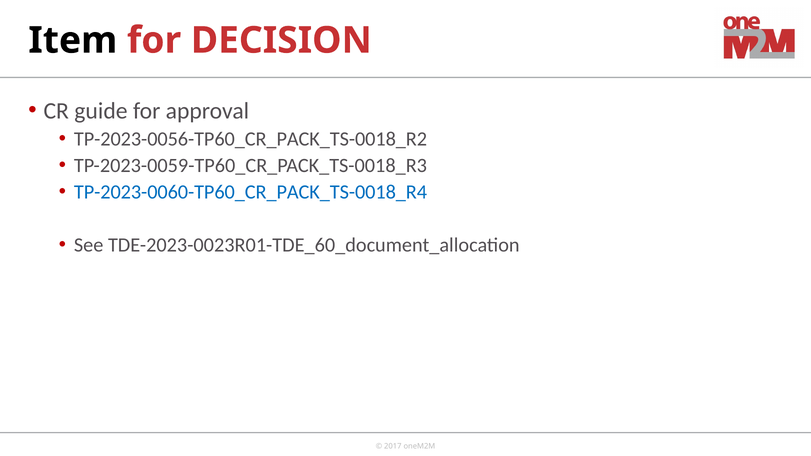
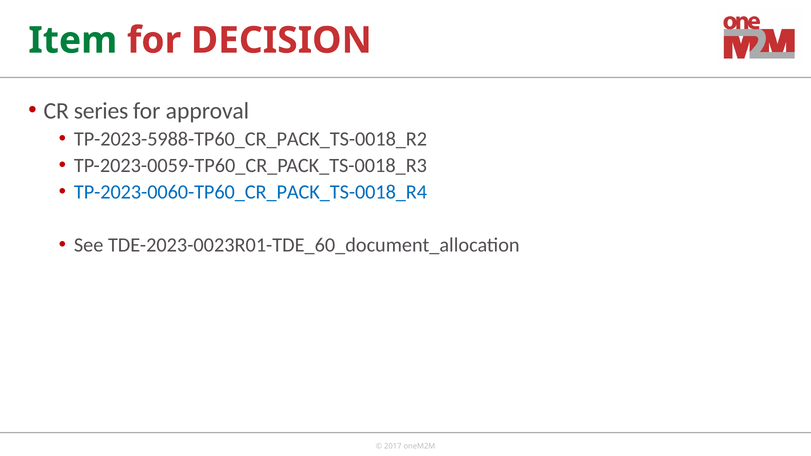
Item colour: black -> green (73, 40)
guide: guide -> series (101, 111)
TP-2023-0056-TP60_CR_PACK_TS-0018_R2: TP-2023-0056-TP60_CR_PACK_TS-0018_R2 -> TP-2023-5988-TP60_CR_PACK_TS-0018_R2 (251, 139)
